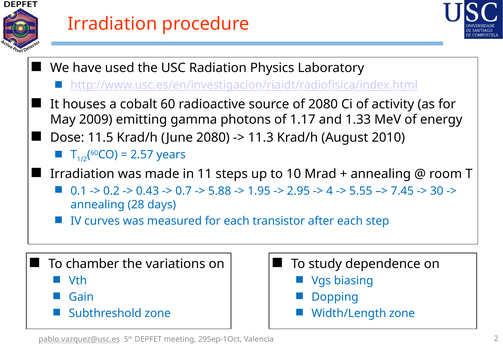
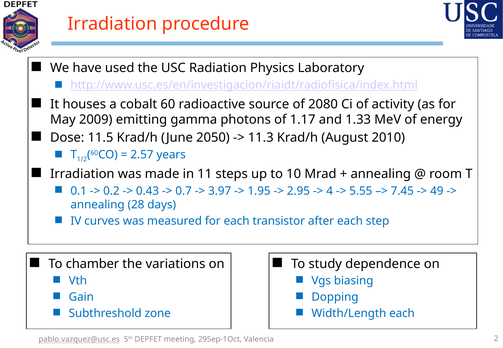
June 2080: 2080 -> 2050 (213, 138)
5.88: 5.88 -> 3.97 (220, 191)
30: 30 -> 49 (437, 191)
Width/Length zone: zone -> each (402, 314)
